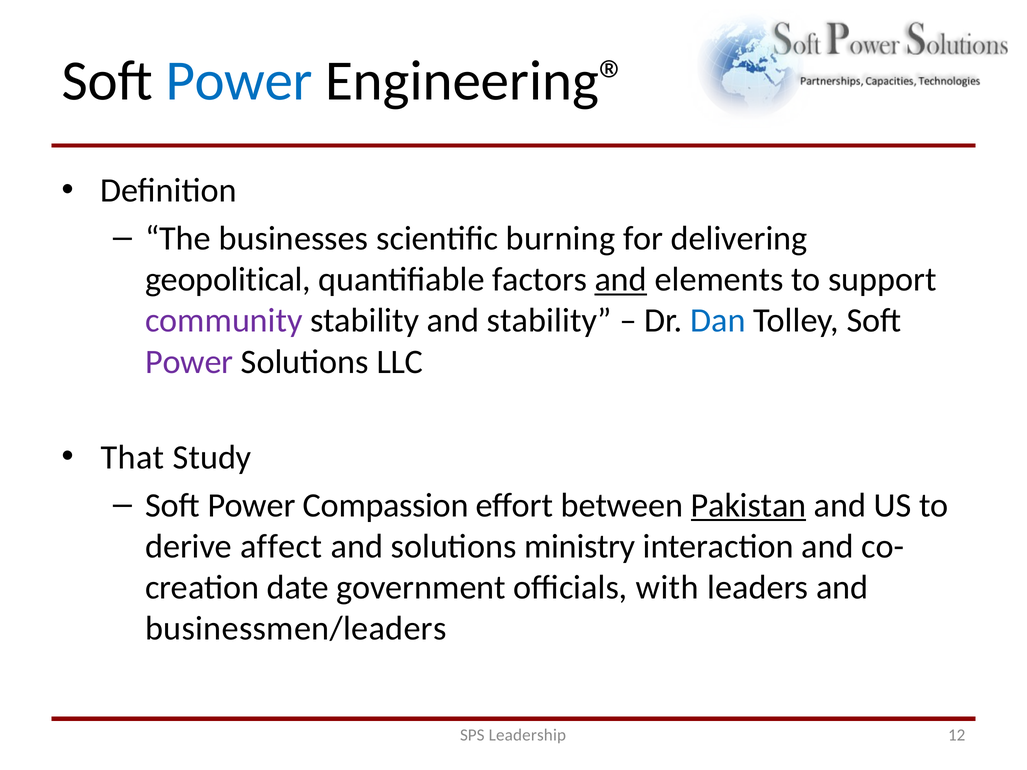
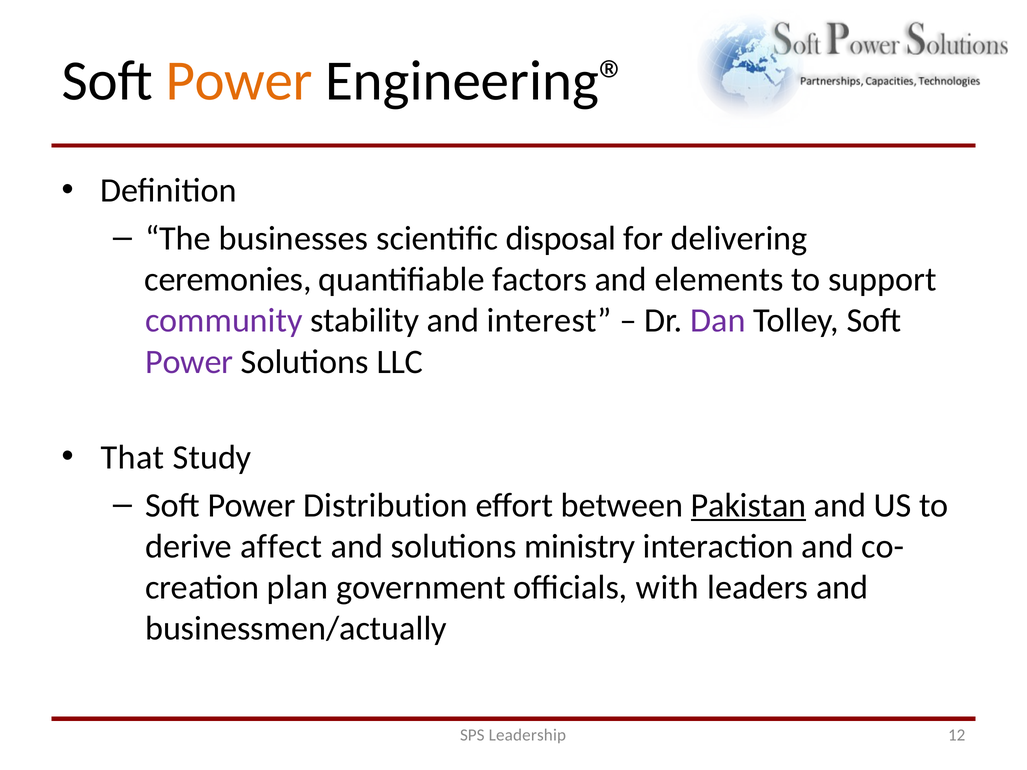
Power colour: blue -> orange (239, 81)
burning: burning -> disposal (561, 239)
geopolitical: geopolitical -> ceremonies (228, 280)
and underline: present -> none (621, 280)
and stability: stability -> interest (549, 321)
Dan colour: blue -> purple (718, 321)
Compassion: Compassion -> Distribution (386, 506)
date: date -> plan (298, 588)
businessmen/leaders: businessmen/leaders -> businessmen/actually (296, 629)
